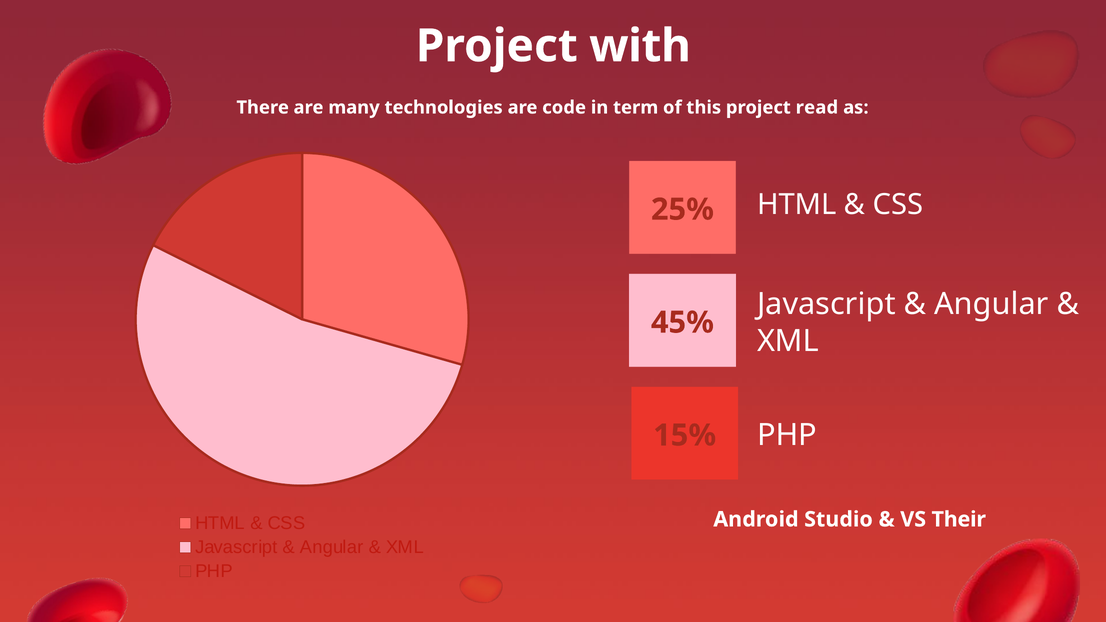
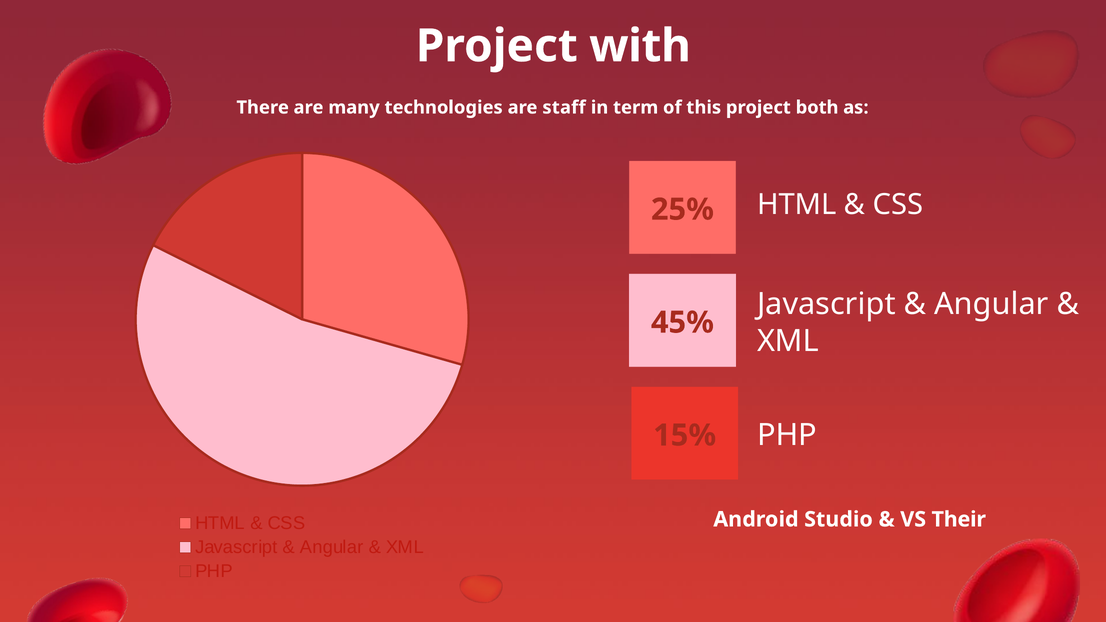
code: code -> staff (564, 108)
read: read -> both (817, 108)
